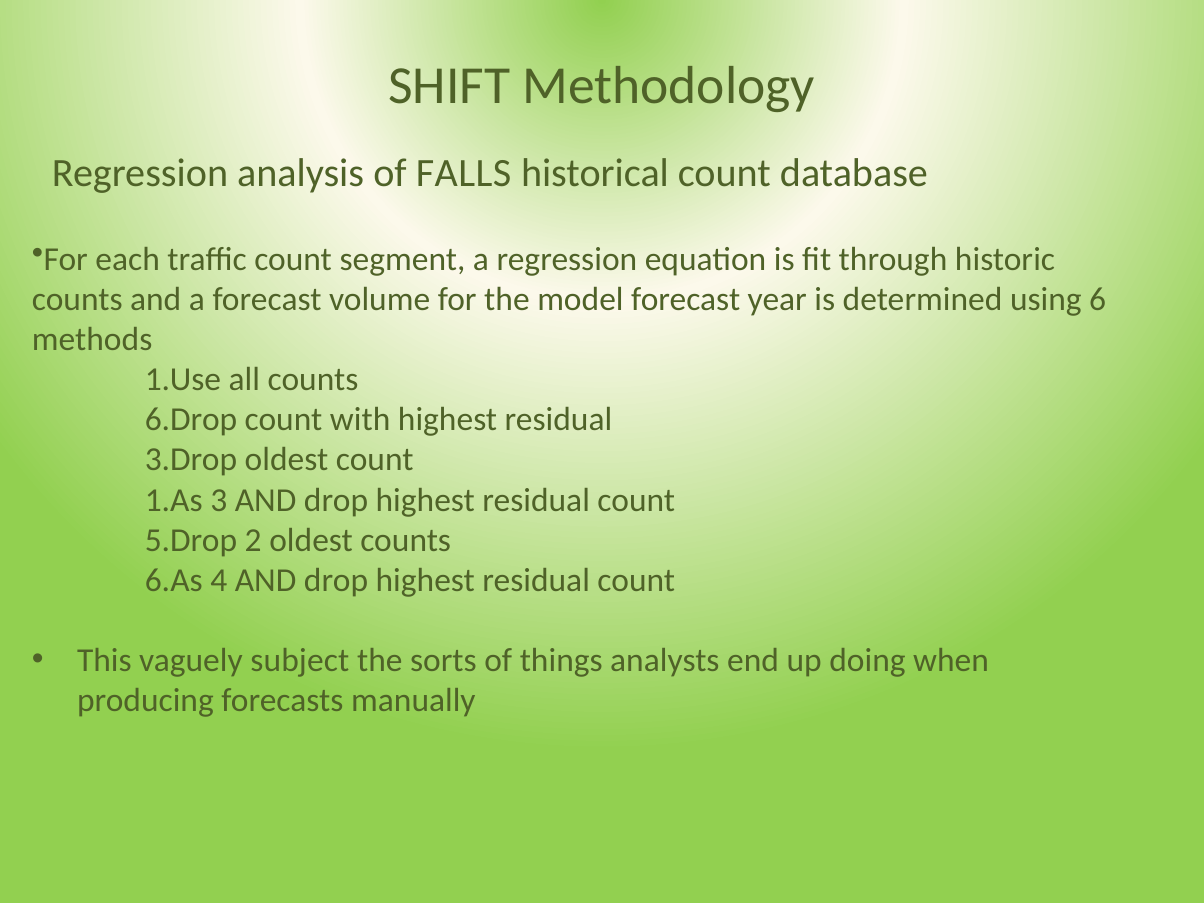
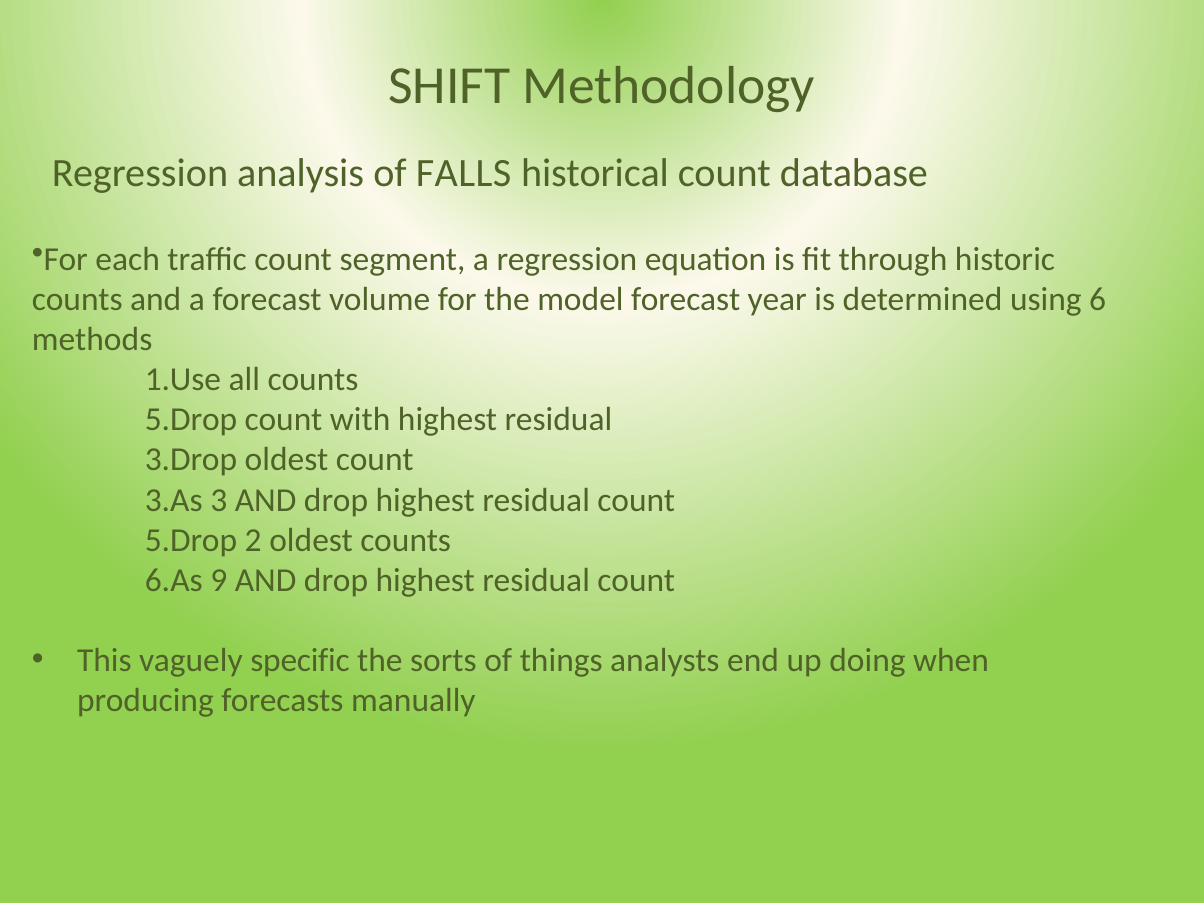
6.Drop: 6.Drop -> 5.Drop (191, 420)
1.As: 1.As -> 3.As (174, 500)
4: 4 -> 9 (219, 580)
subject: subject -> specific (300, 661)
